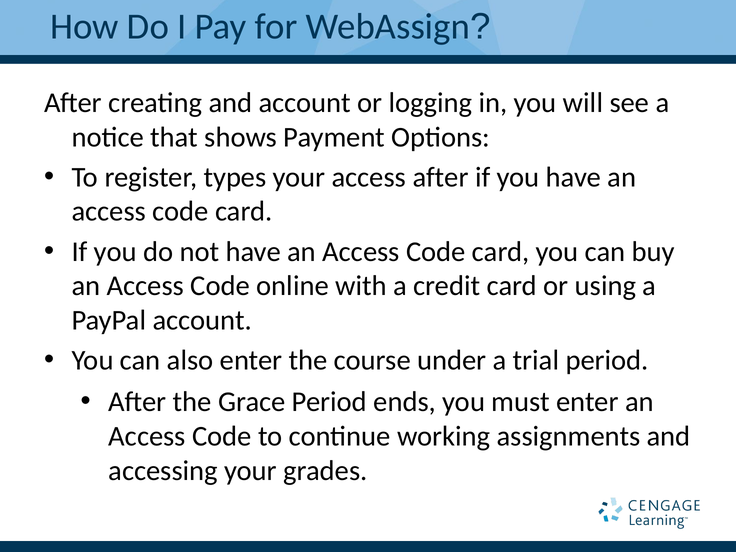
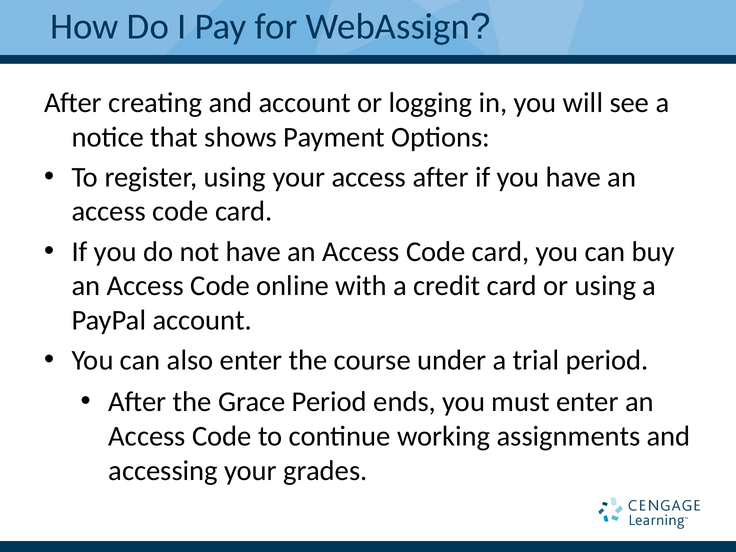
register types: types -> using (235, 177)
